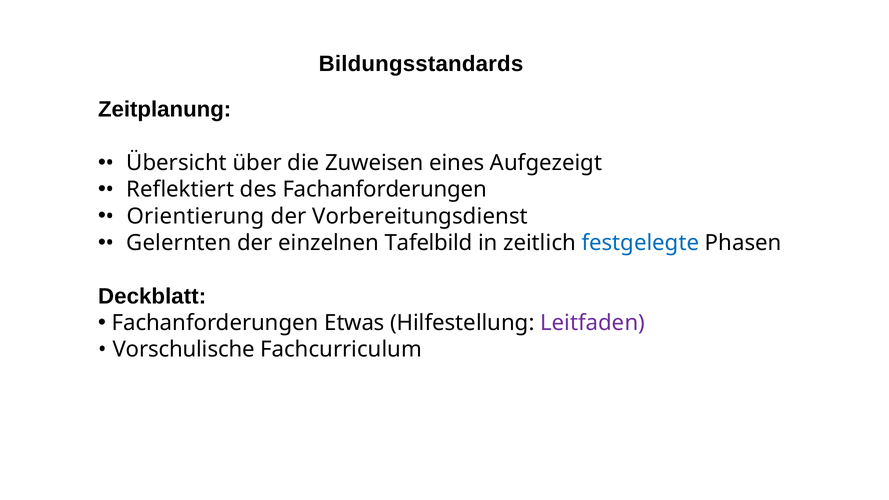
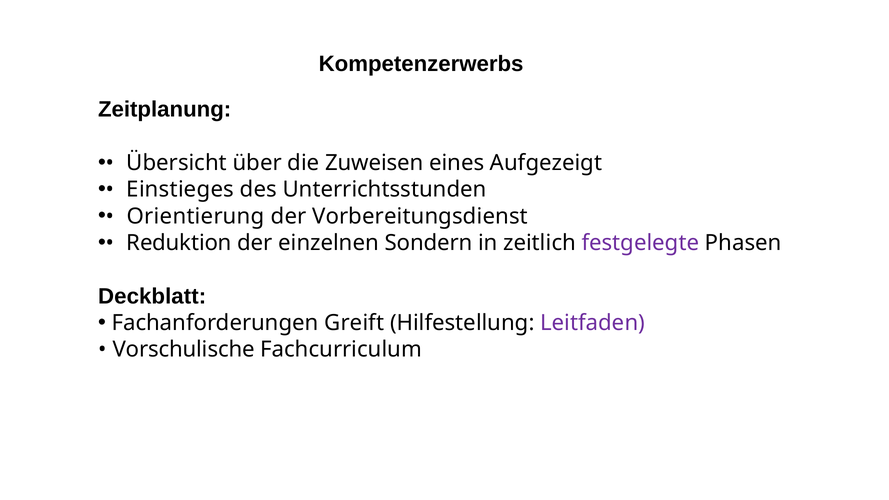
Bildungsstandards: Bildungsstandards -> Kompetenzerwerbs (421, 64)
Reflektiert: Reflektiert -> Einstieges (180, 190)
des Fachanforderungen: Fachanforderungen -> Unterrichtsstunden (385, 190)
Gelernten: Gelernten -> Reduktion (179, 243)
Tafelbild: Tafelbild -> Sondern (429, 243)
festgelegte colour: blue -> purple (640, 243)
Etwas: Etwas -> Greift (354, 323)
